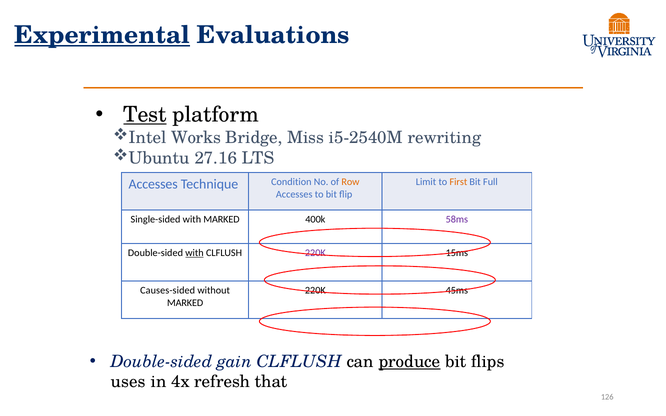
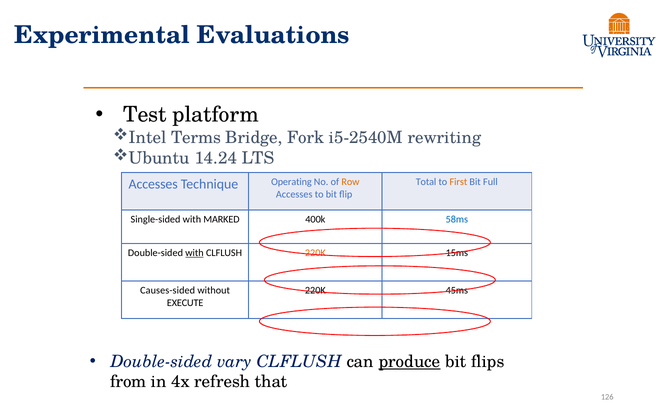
Experimental underline: present -> none (102, 35)
Test underline: present -> none (145, 115)
Works: Works -> Terms (196, 138)
Miss: Miss -> Fork (306, 138)
27.16: 27.16 -> 14.24 (216, 158)
Limit: Limit -> Total (426, 182)
Condition: Condition -> Operating (291, 182)
58ms colour: purple -> blue (457, 219)
220K colour: purple -> orange (315, 253)
MARKED: MARKED -> EXECUTE (185, 303)
gain: gain -> vary (234, 362)
uses: uses -> from (128, 382)
